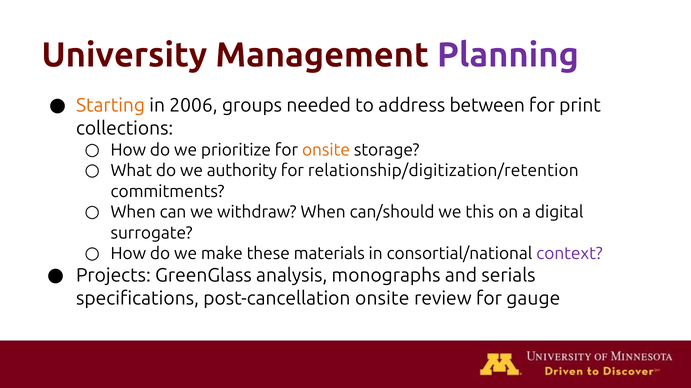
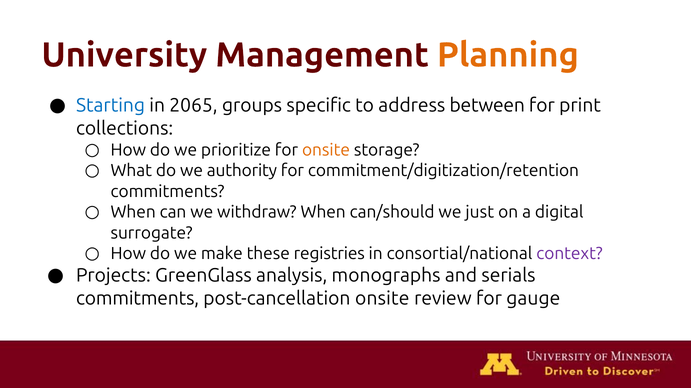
Planning colour: purple -> orange (508, 55)
Starting colour: orange -> blue (110, 106)
2006: 2006 -> 2065 (193, 106)
needed: needed -> specific (319, 106)
relationship/digitization/retention: relationship/digitization/retention -> commitment/digitization/retention (443, 171)
this: this -> just (480, 213)
materials: materials -> registries (329, 254)
specifications: specifications -> commitments (138, 299)
